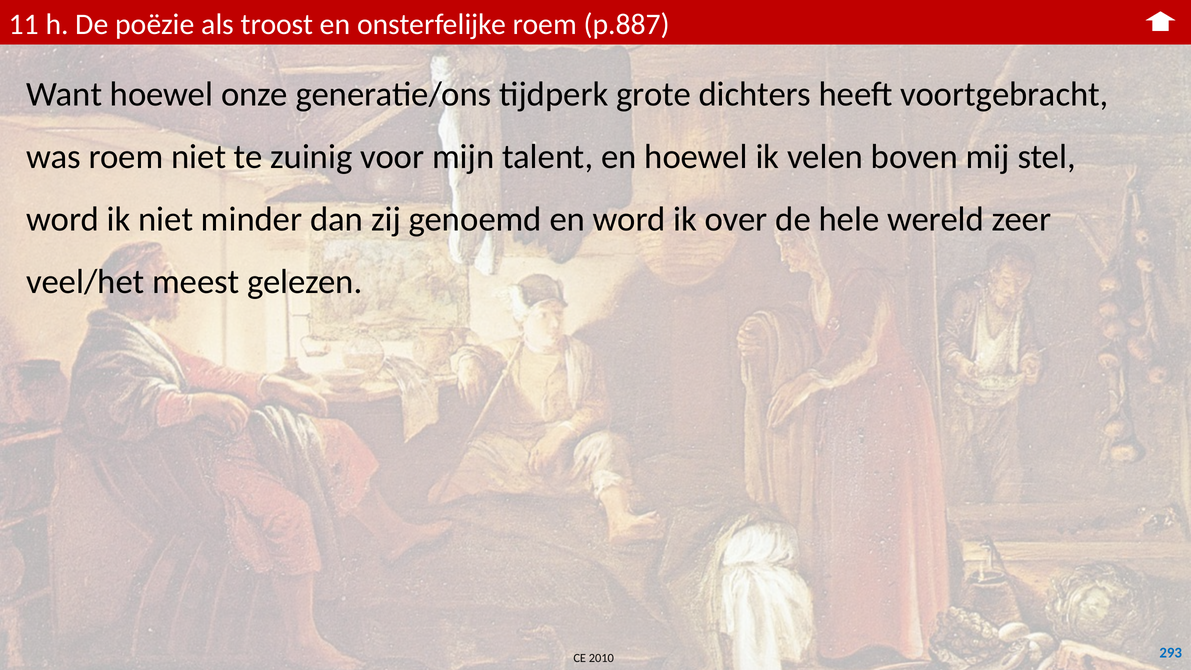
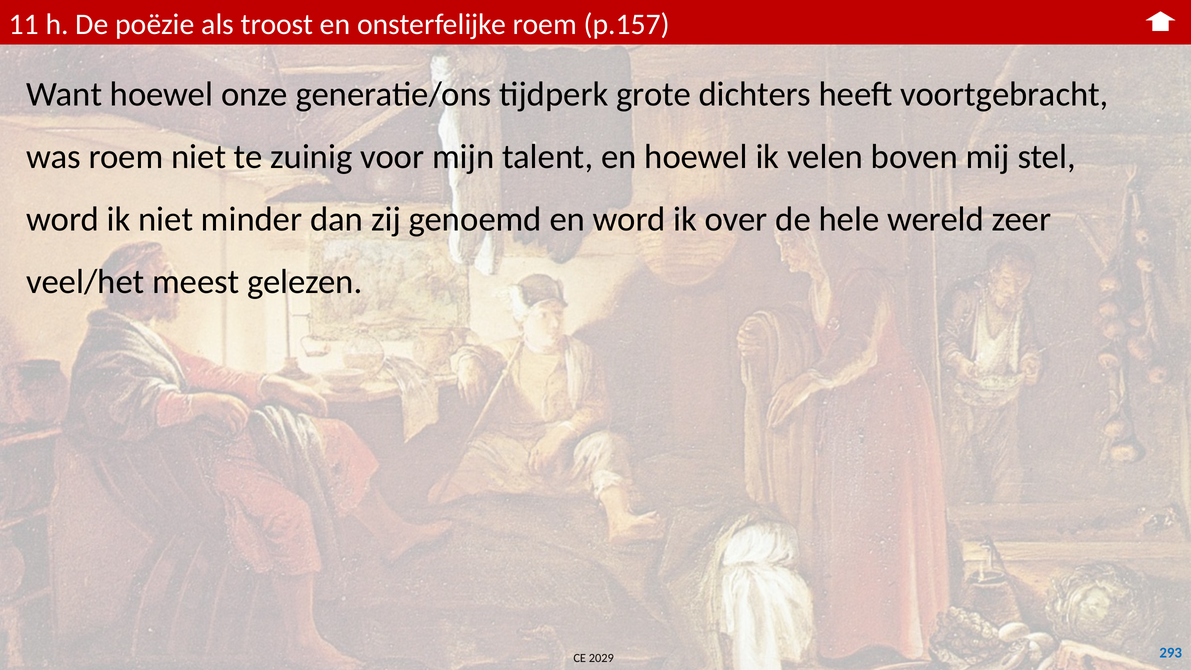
p.887: p.887 -> p.157 (627, 24)
2010: 2010 -> 2029 (601, 658)
